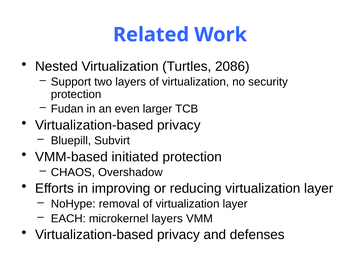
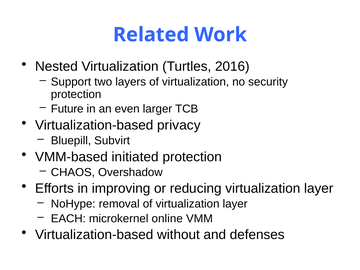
2086: 2086 -> 2016 (232, 66)
Fudan: Fudan -> Future (67, 109)
microkernel layers: layers -> online (167, 218)
privacy: privacy -> without (178, 235)
